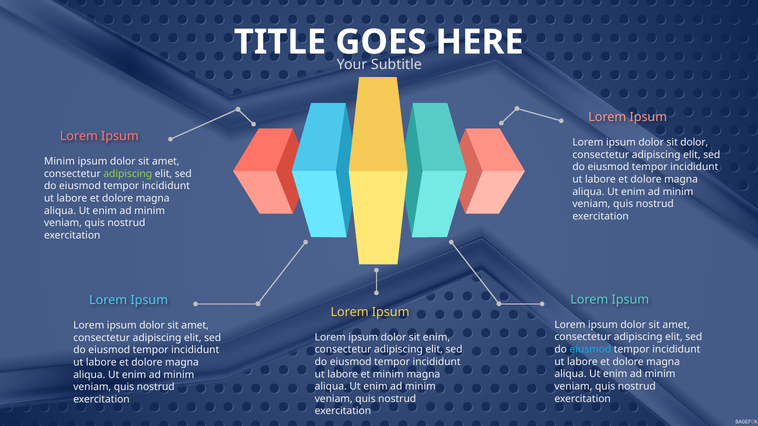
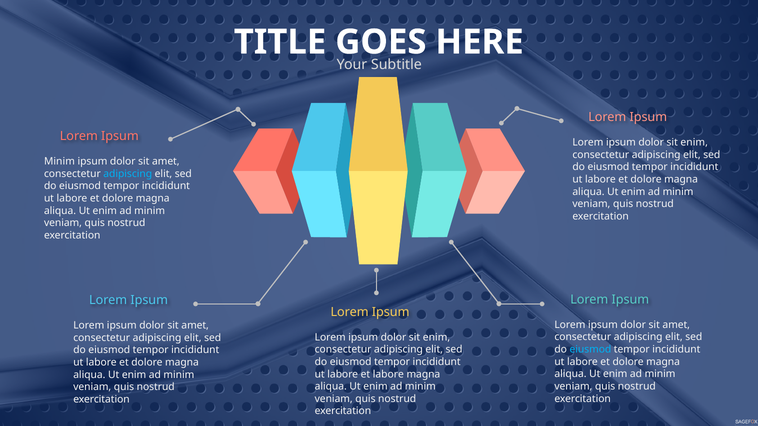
dolor: dolor -> enim (694, 143)
adipiscing colour: light green -> light blue (128, 174)
et minim: minim -> labore (388, 374)
